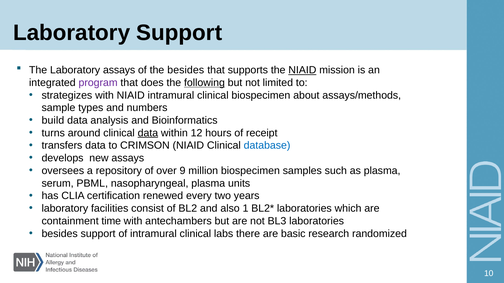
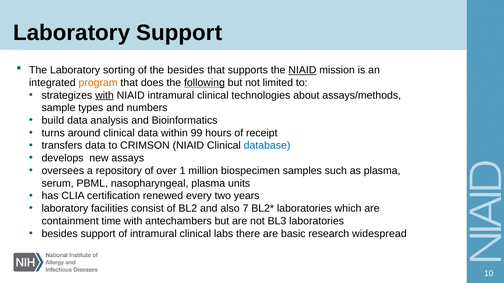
Laboratory assays: assays -> sorting (119, 70)
program colour: purple -> orange (98, 83)
with underline: none -> present (104, 95)
clinical biospecimen: biospecimen -> technologies (261, 95)
data underline: present -> none (148, 133)
12: 12 -> 99 (197, 133)
9: 9 -> 1 (183, 171)
1: 1 -> 7 (246, 209)
randomized: randomized -> widespread (379, 234)
